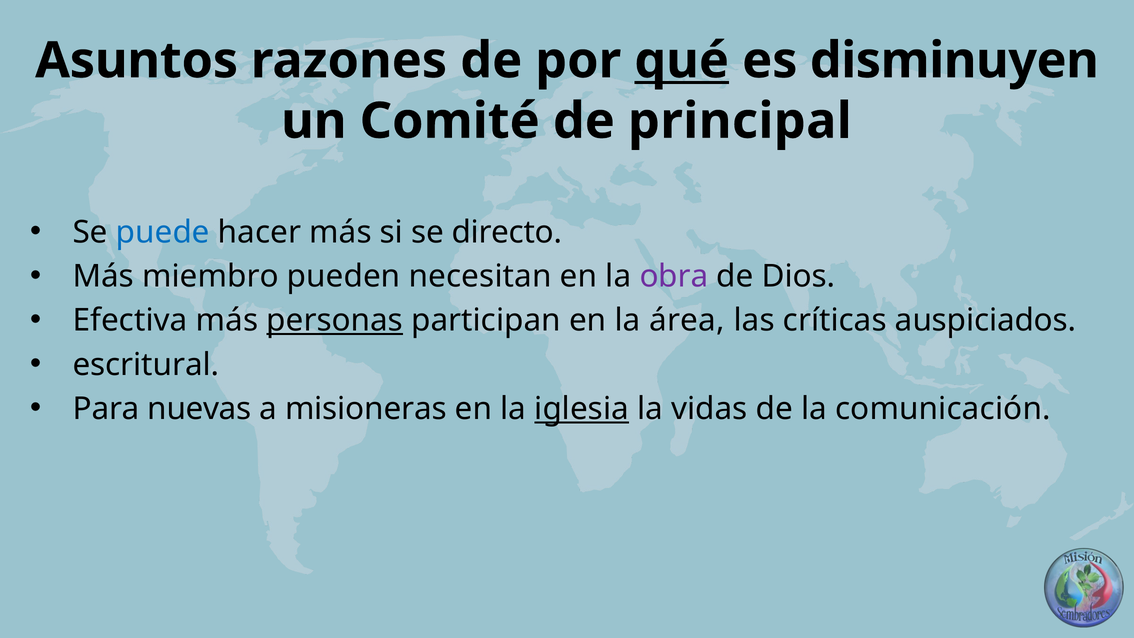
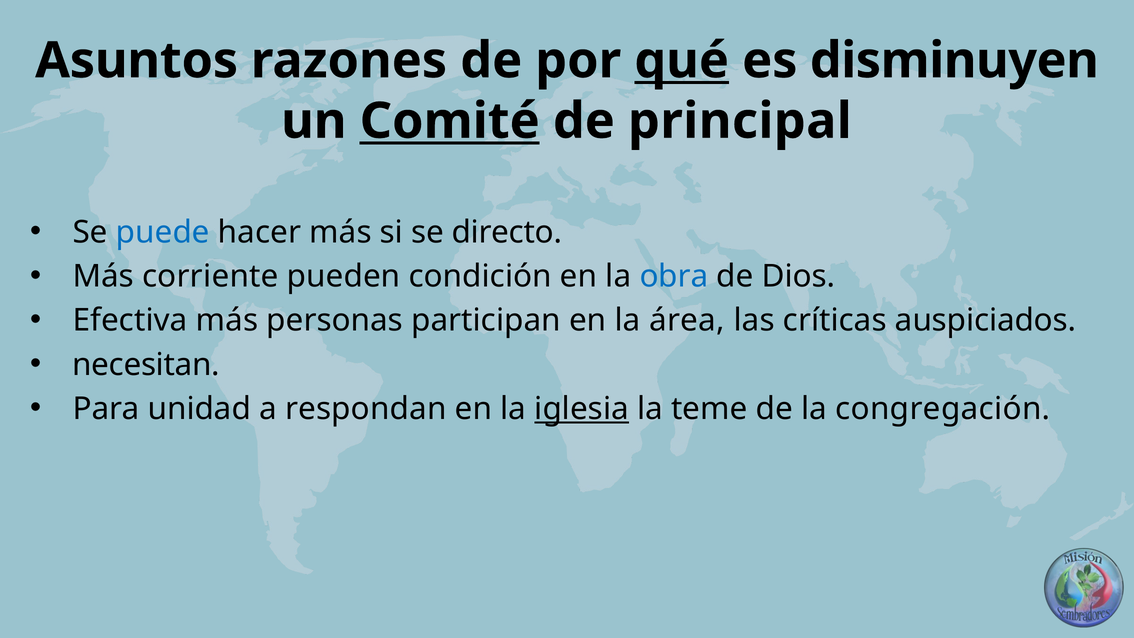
Comité underline: none -> present (450, 121)
miembro: miembro -> corriente (210, 276)
necesitan: necesitan -> condición (480, 276)
obra colour: purple -> blue (674, 276)
personas underline: present -> none (335, 320)
escritural: escritural -> necesitan (146, 365)
nuevas: nuevas -> unidad (199, 409)
misioneras: misioneras -> respondan (366, 409)
vidas: vidas -> teme (709, 409)
comunicación: comunicación -> congregación (943, 409)
